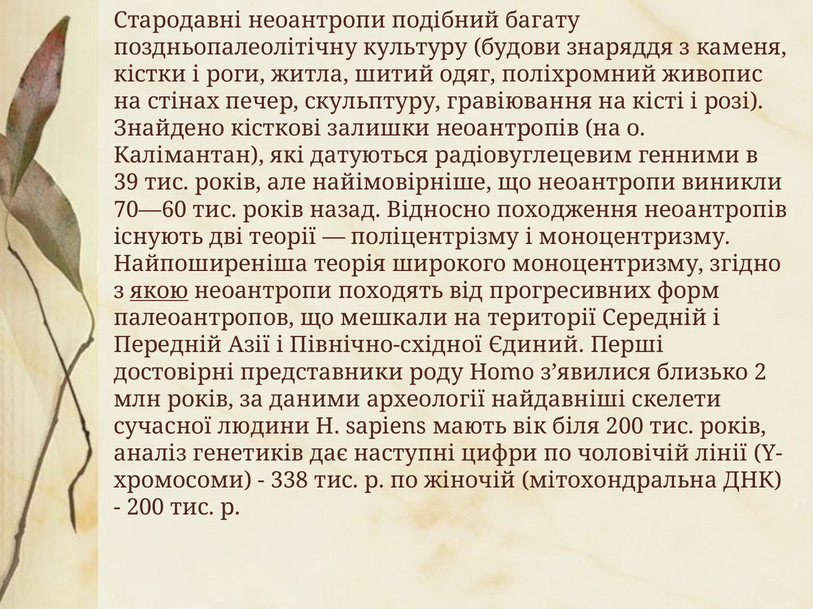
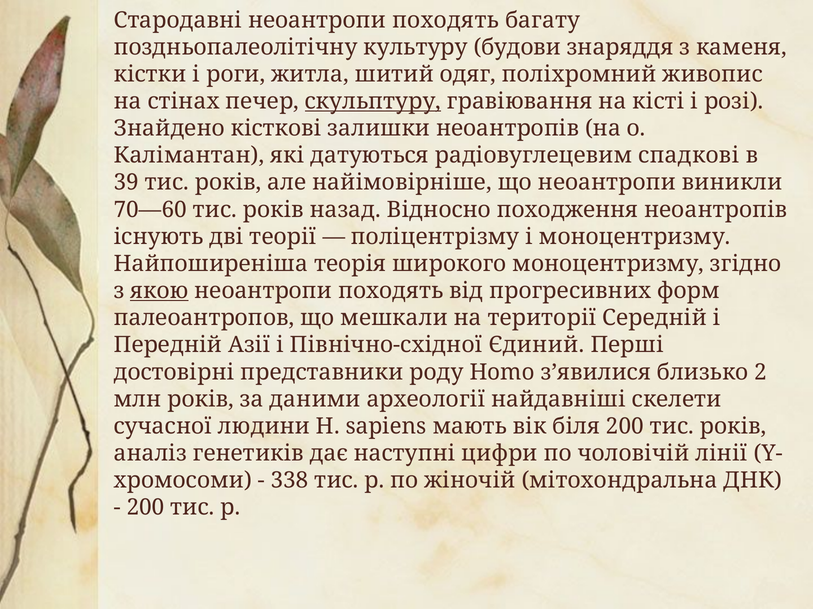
Стародавні неоантропи подібний: подібний -> походять (446, 20)
скульптуру underline: none -> present (373, 101)
генними: генними -> спадкові (689, 156)
